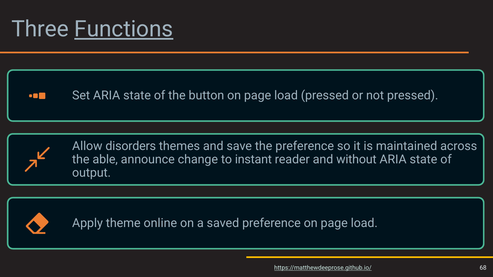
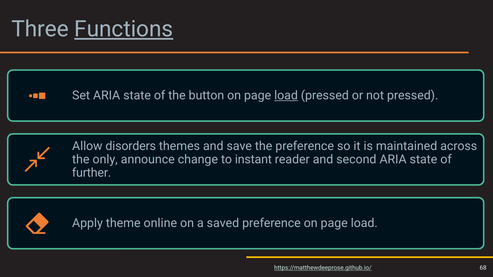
load underline: none -> present (286, 96)
able: able -> only (105, 159)
without: without -> second (356, 159)
output: output -> further (92, 173)
